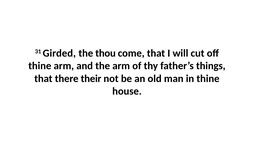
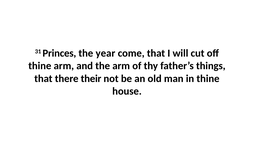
Girded: Girded -> Princes (59, 53)
thou: thou -> year (105, 53)
